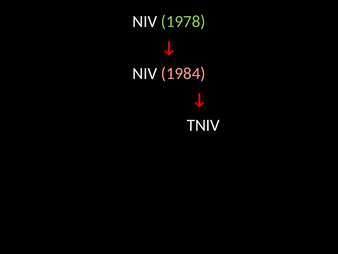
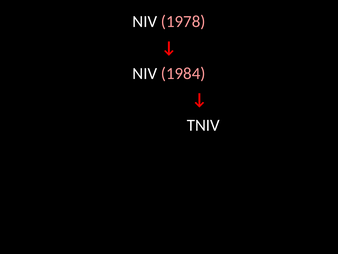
1978 colour: light green -> pink (183, 21)
